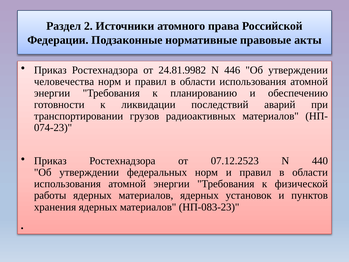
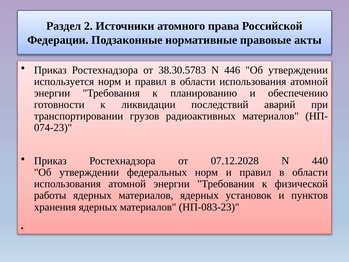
24.81.9982: 24.81.9982 -> 38.30.5783 (182, 70)
человечества: человечества -> используется (64, 81)
07.12.2523: 07.12.2523 -> 07.12.2028 (235, 161)
